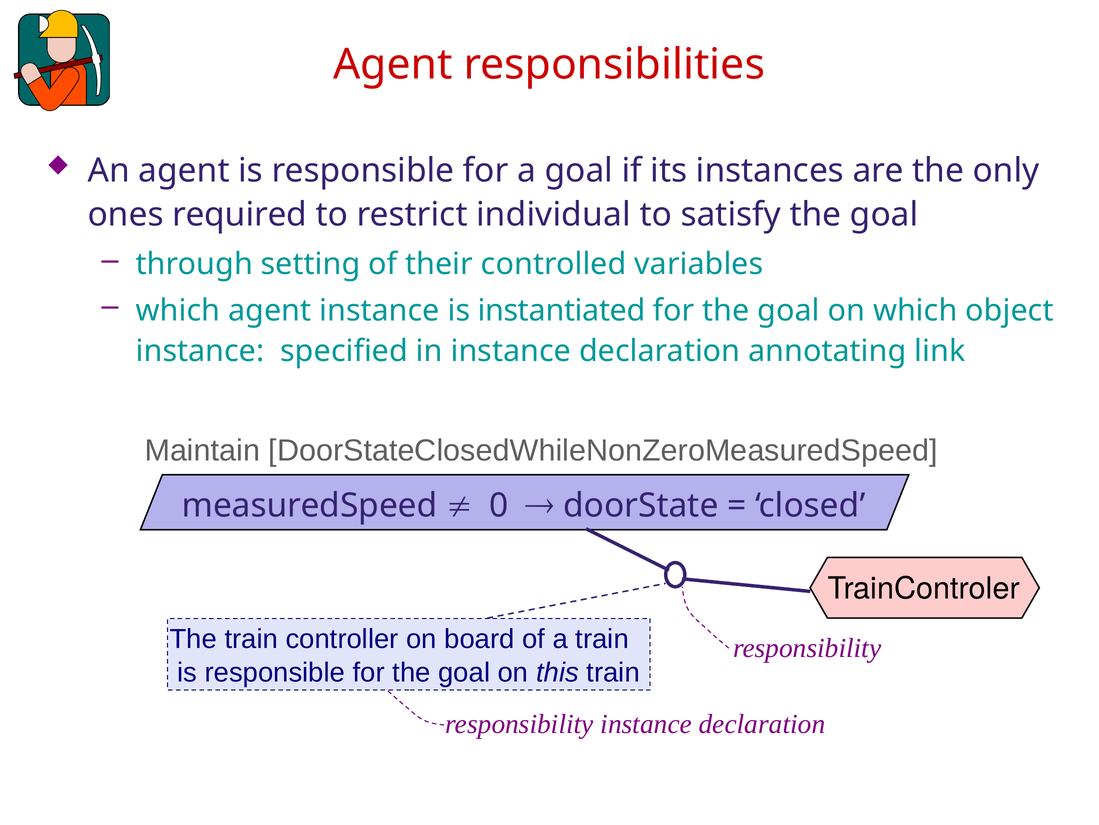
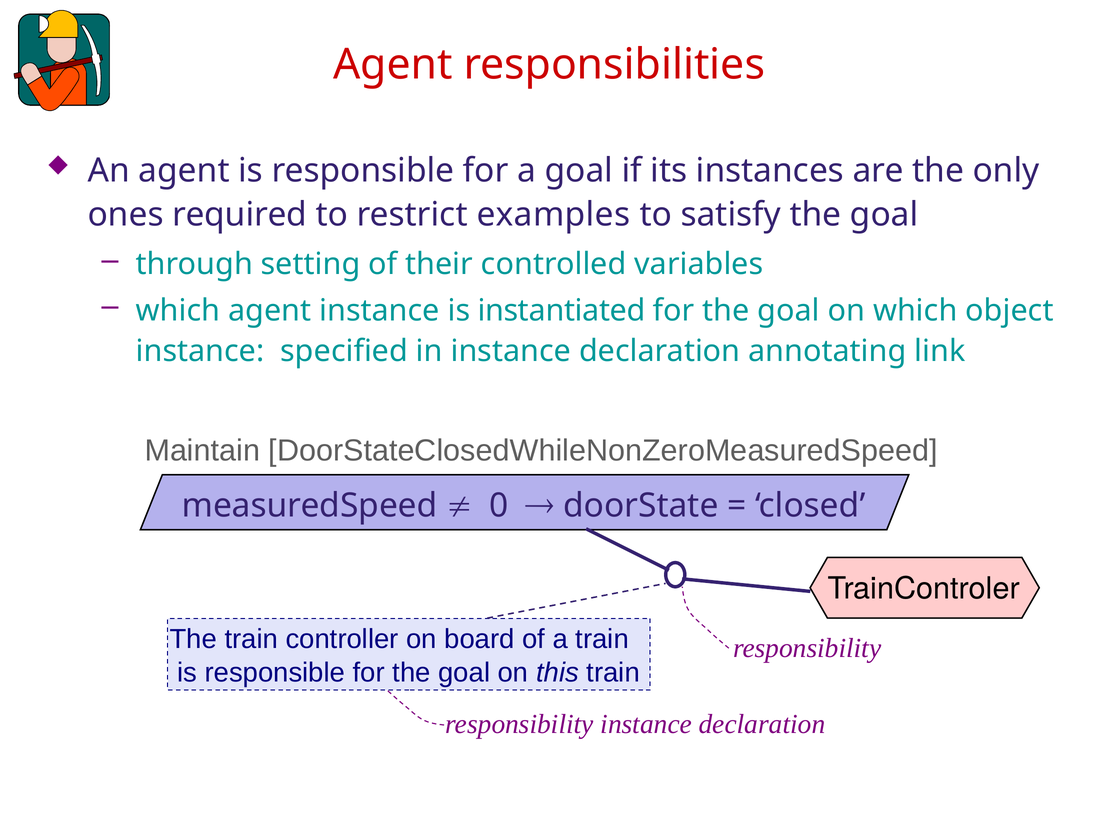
individual: individual -> examples (553, 215)
